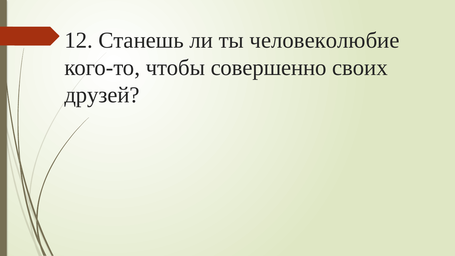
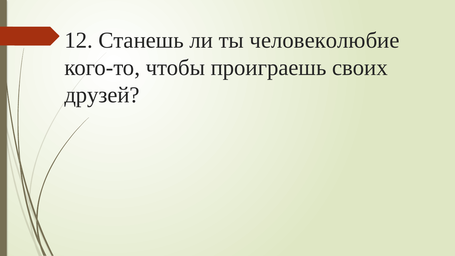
совершенно: совершенно -> проиграешь (269, 68)
